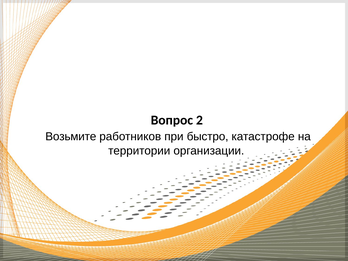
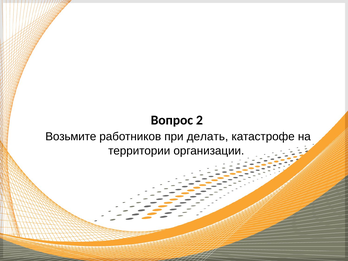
быстро: быстро -> делать (207, 137)
